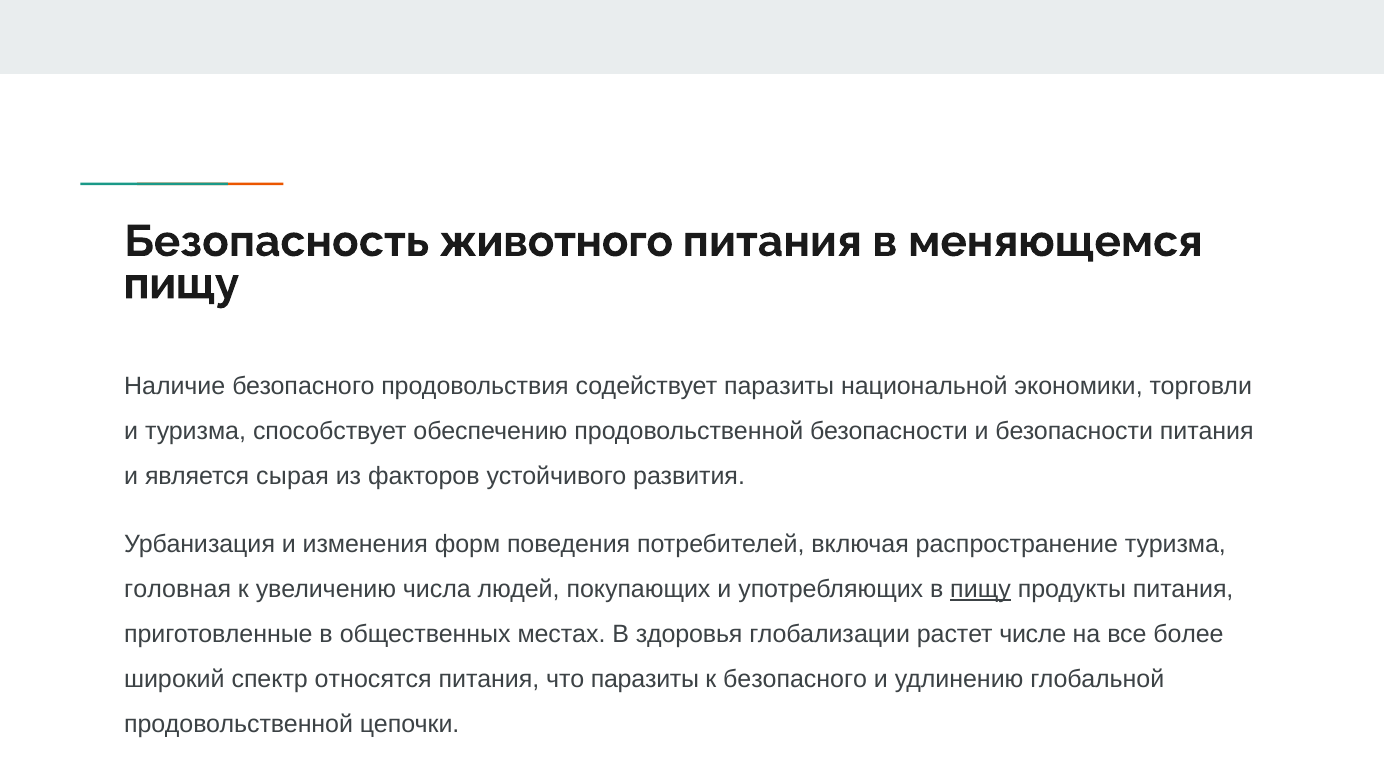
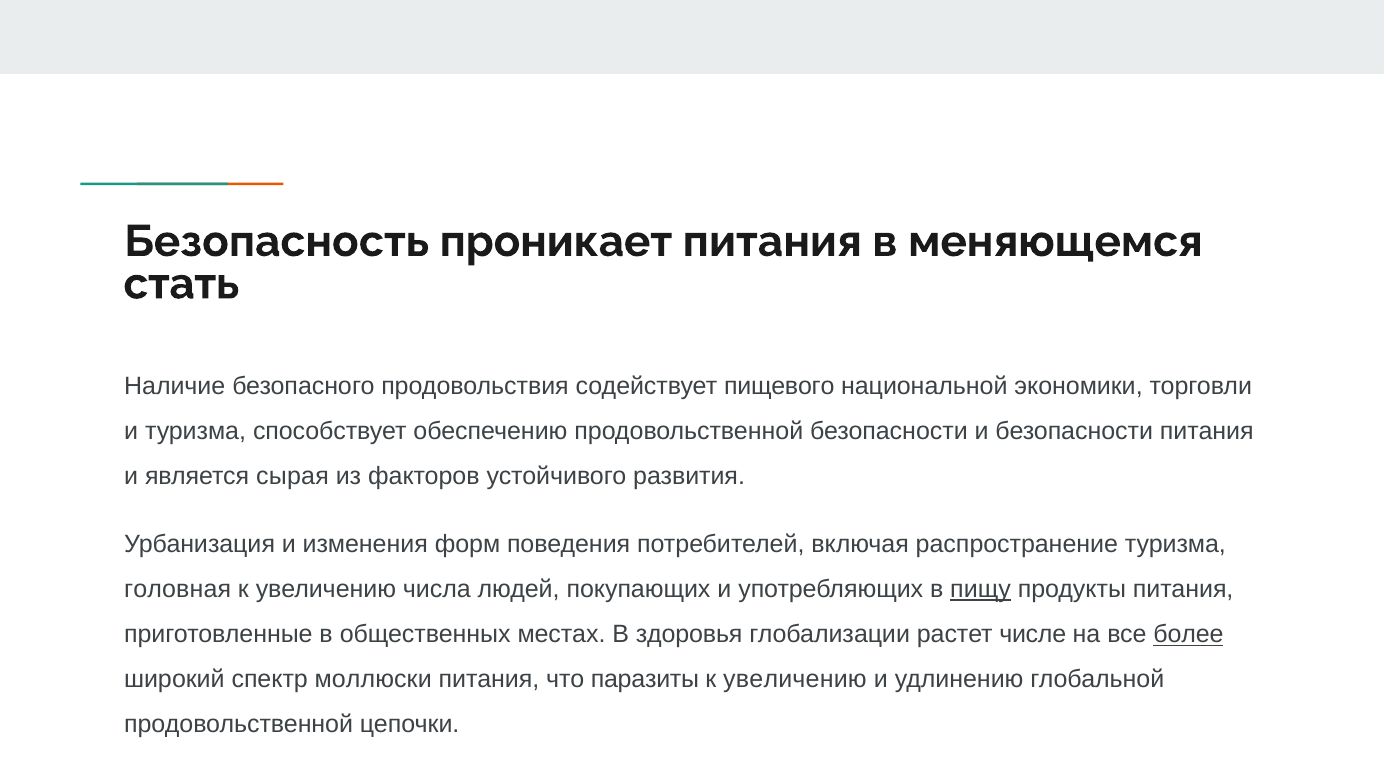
животного: животного -> проникает (556, 241)
пищу: пищу -> стать (181, 284)
содействует паразиты: паразиты -> пищевого (779, 386)
более underline: none -> present (1188, 634)
относятся: относятся -> моллюски (373, 679)
безопасного: безопасного -> увеличению (795, 679)
